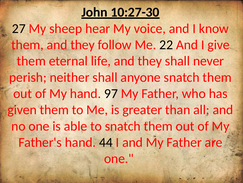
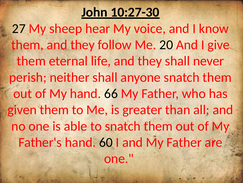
22: 22 -> 20 (166, 45)
97: 97 -> 66 (111, 93)
44: 44 -> 60 (106, 142)
